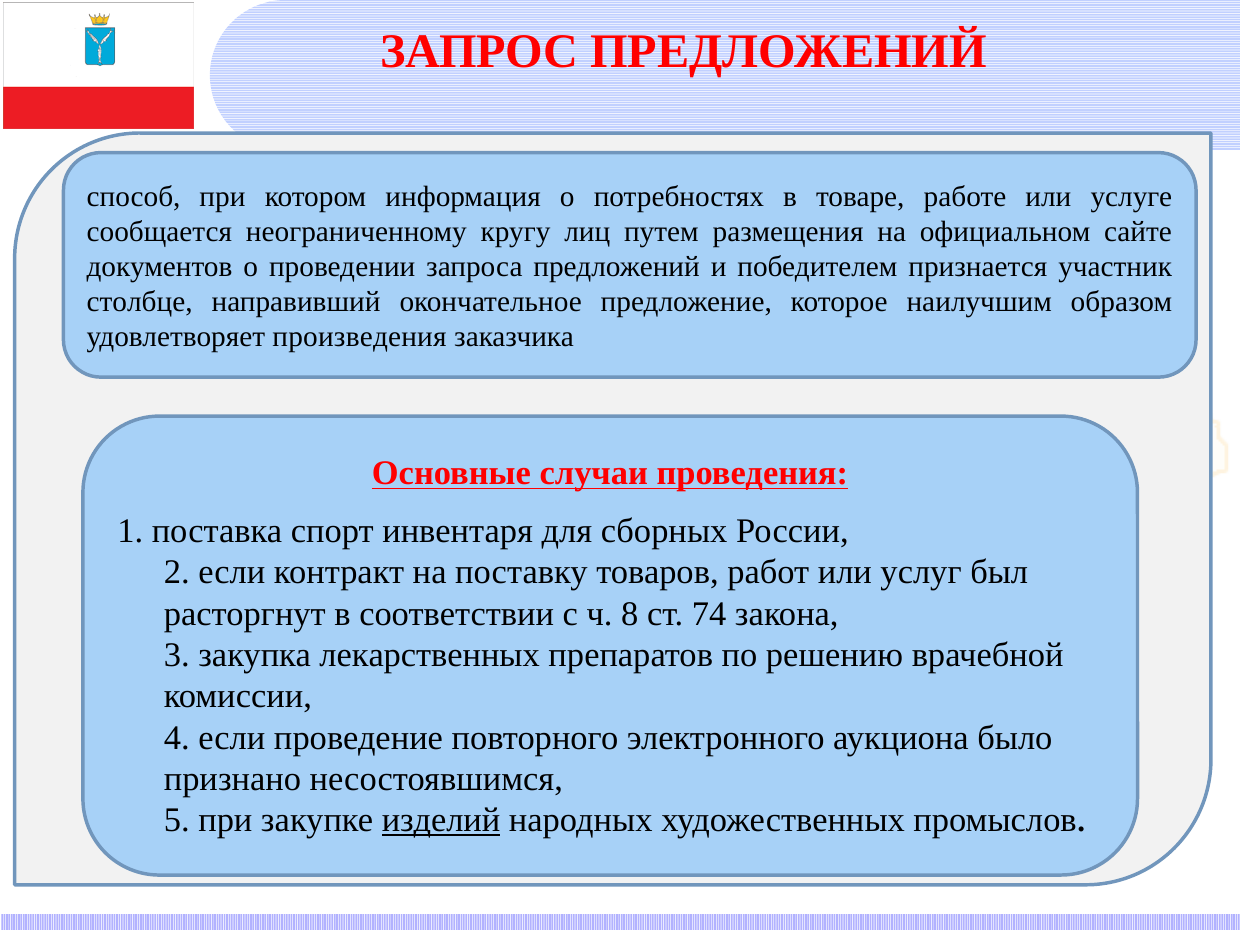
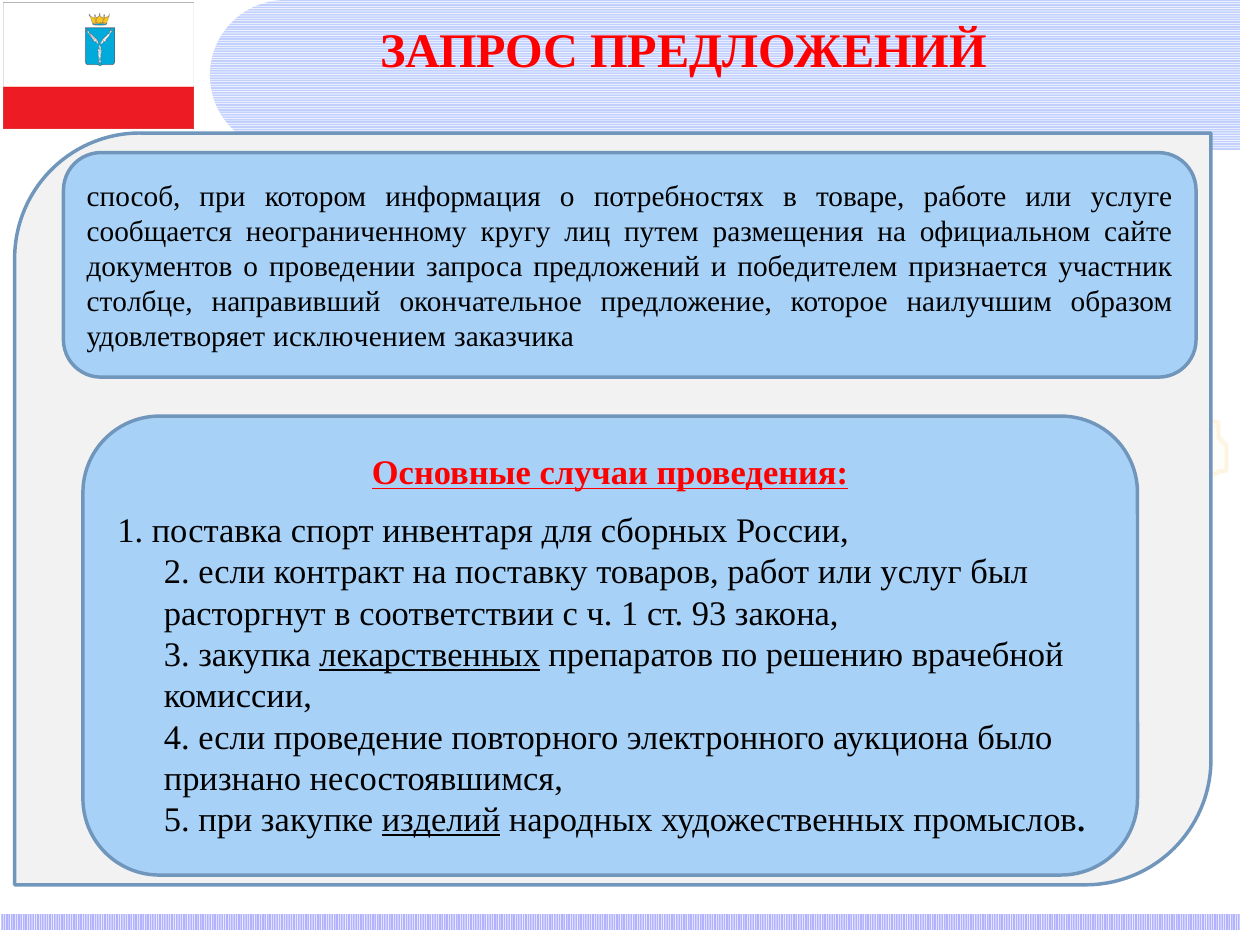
произведения: произведения -> исключением (359, 337)
ч 8: 8 -> 1 (630, 614)
74: 74 -> 93 (709, 614)
лекарственных underline: none -> present (430, 655)
